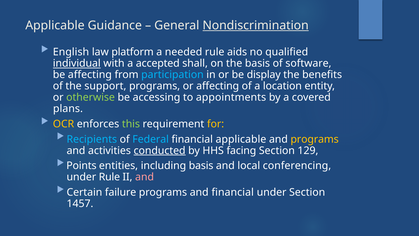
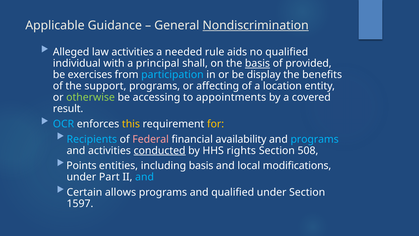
English: English -> Alleged (71, 52)
law platform: platform -> activities (133, 52)
individual underline: present -> none (77, 63)
accepted: accepted -> principal (158, 63)
basis underline: none -> present (257, 63)
software: software -> provided (308, 63)
be affecting: affecting -> exercises (90, 75)
plans: plans -> result (68, 109)
OCR colour: yellow -> light blue (64, 124)
this colour: light green -> yellow (131, 124)
Federal colour: light blue -> pink (151, 139)
financial applicable: applicable -> availability (241, 139)
programs colour: yellow -> light blue (315, 139)
facing: facing -> rights (241, 150)
129: 129 -> 508 (308, 150)
conferencing: conferencing -> modifications (297, 166)
under Rule: Rule -> Part (109, 177)
and colour: pink -> light blue (145, 177)
failure: failure -> allows (121, 192)
and financial: financial -> qualified (233, 192)
1457: 1457 -> 1597 (80, 203)
